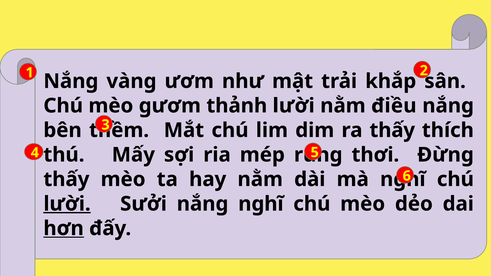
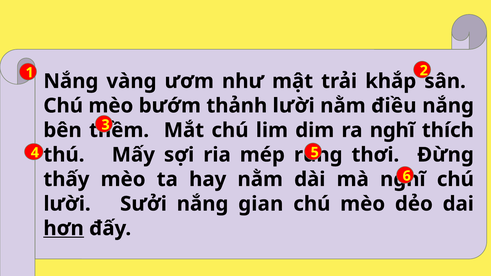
gươm: gươm -> bướm (170, 106)
ra thấy: thấy -> nghĩ (392, 130)
lười underline: present -> none (67, 204)
nắng nghĩ: nghĩ -> gian (261, 204)
